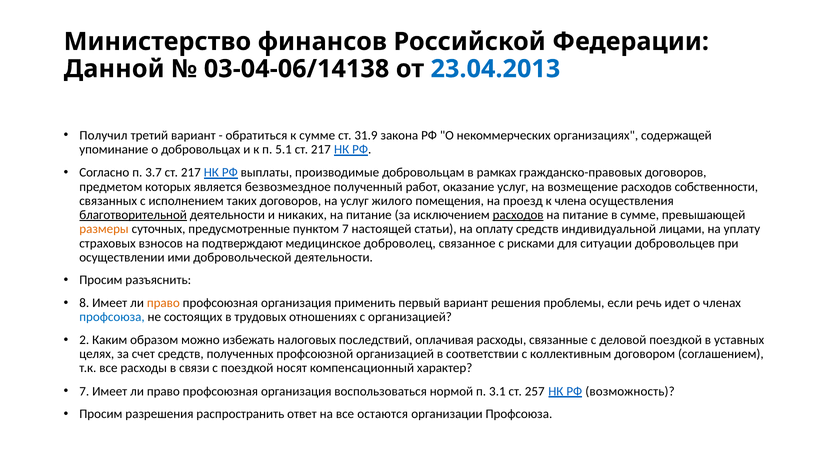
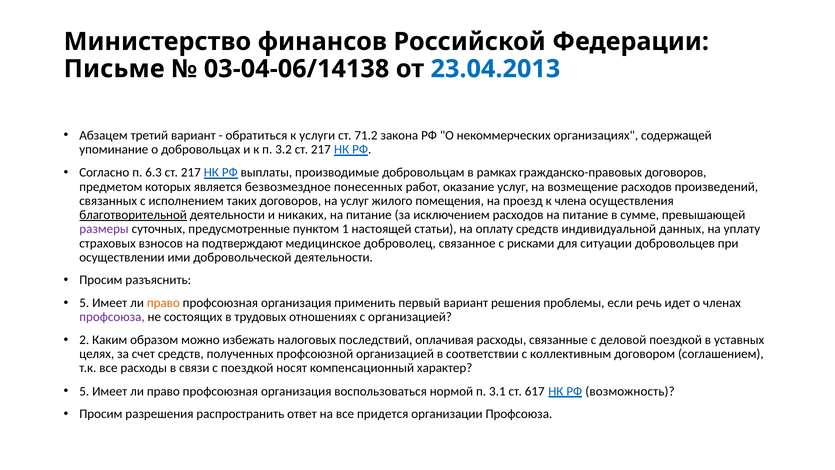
Данной: Данной -> Письме (114, 69)
Получил: Получил -> Абзацем (104, 135)
к сумме: сумме -> услуги (317, 135)
31.9: 31.9 -> 71.2 (366, 135)
5.1: 5.1 -> 3.2 (284, 149)
3.7: 3.7 -> 6.3 (154, 173)
полученный: полученный -> понесенных (368, 187)
собственности: собственности -> произведений (716, 187)
расходов underline: present -> none (518, 215)
размеры colour: orange -> purple (104, 229)
пунктом 7: 7 -> 1 (345, 229)
лицами: лицами -> данных (682, 229)
8: 8 -> 5 (84, 303)
профсоюза colour: blue -> purple (112, 317)
7: 7 -> 5 (84, 391)
257: 257 -> 617 (535, 391)
остаются: остаются -> придется (383, 414)
